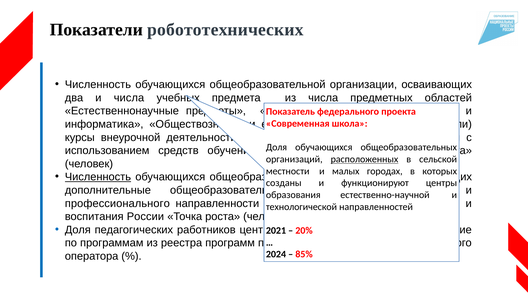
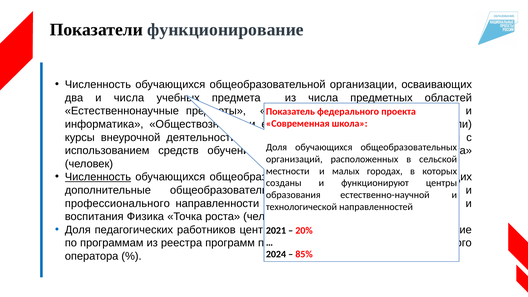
робототехнических: робототехнических -> функционирование (226, 30)
расположенных underline: present -> none (364, 159)
России: России -> Физика (145, 217)
